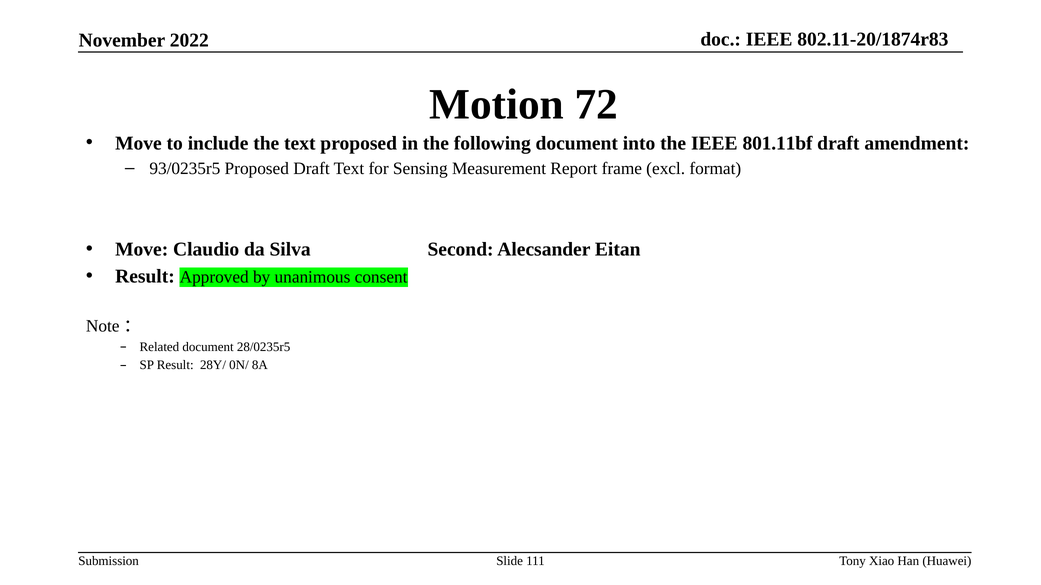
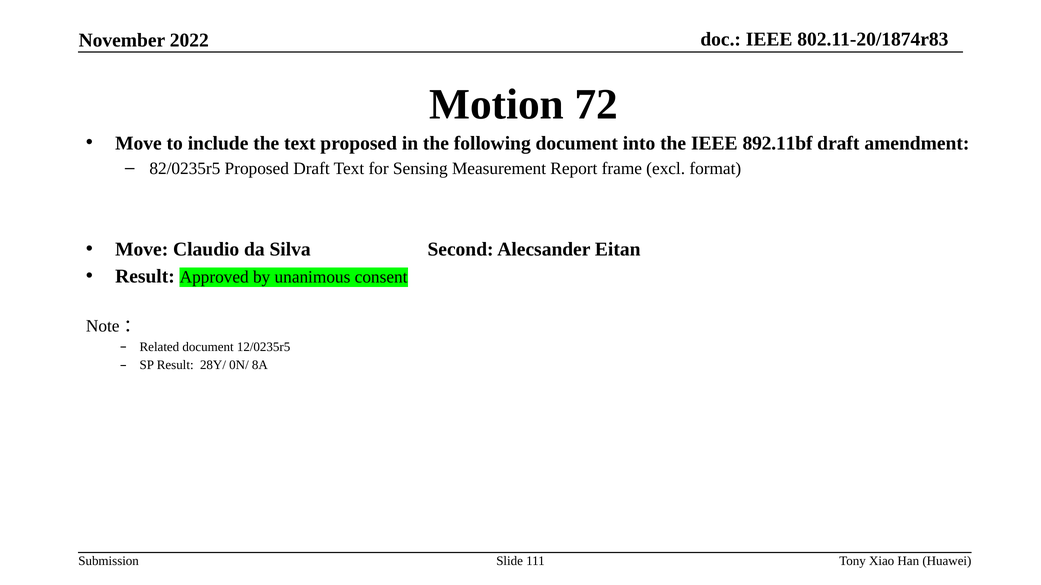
801.11bf: 801.11bf -> 892.11bf (778, 143)
93/0235r5: 93/0235r5 -> 82/0235r5 (185, 169)
28/0235r5: 28/0235r5 -> 12/0235r5 (264, 347)
